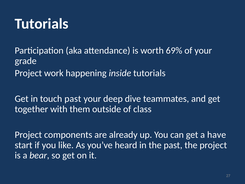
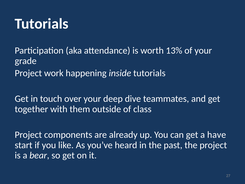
69%: 69% -> 13% (174, 50)
touch past: past -> over (73, 99)
